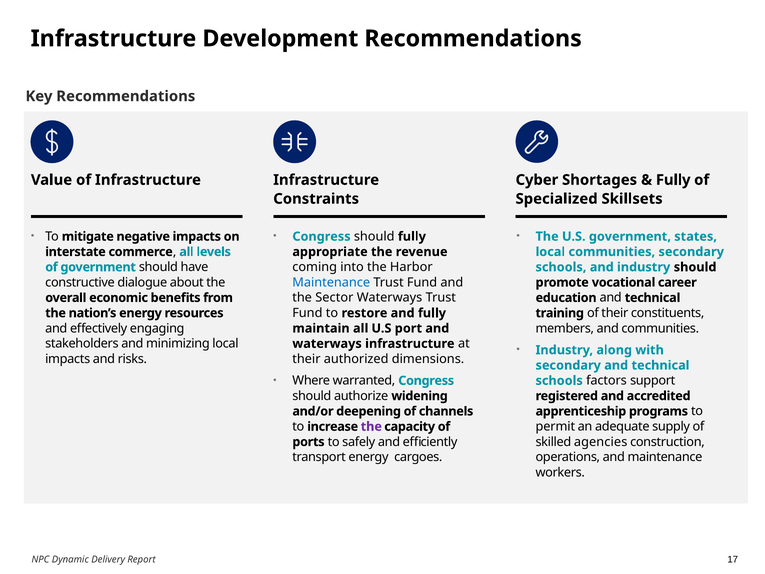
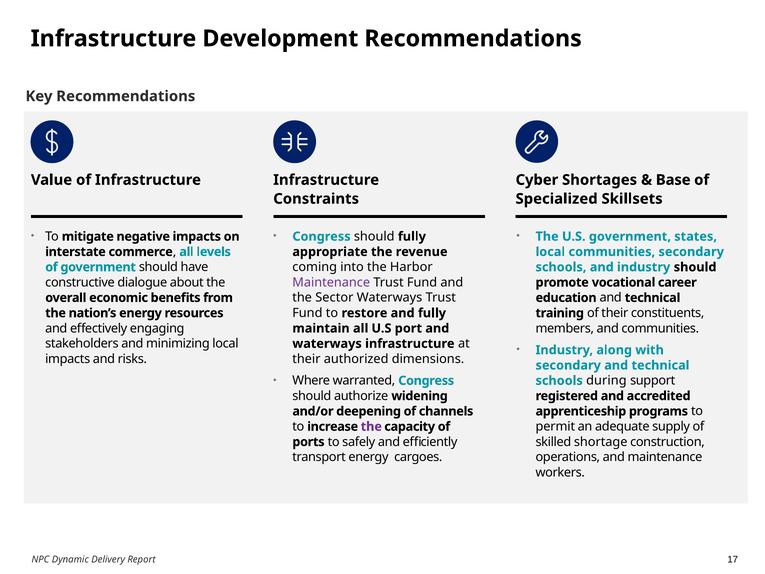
Fully: Fully -> Base (673, 180)
Maintenance colour: blue -> purple (331, 282)
factors: factors -> during (606, 380)
agencies: agencies -> shortage (601, 442)
